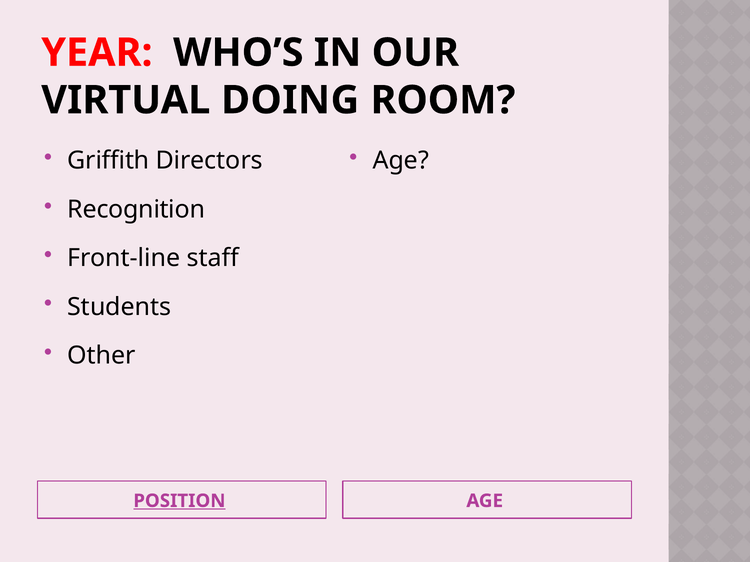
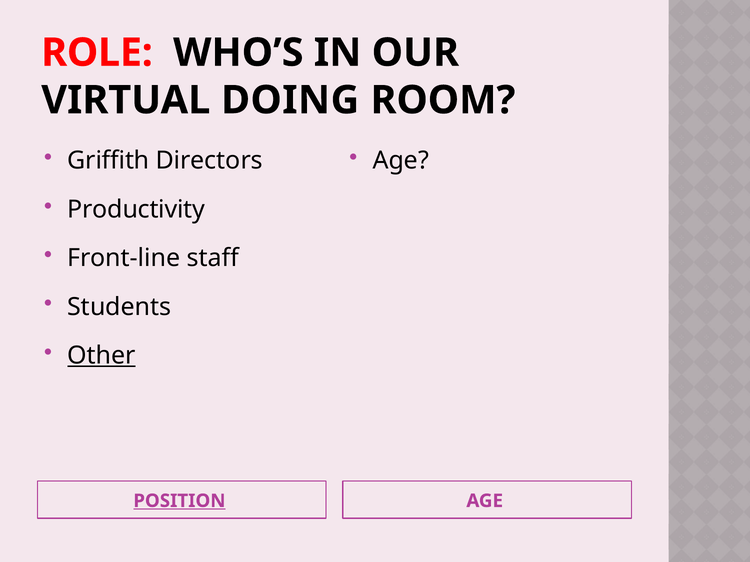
YEAR: YEAR -> ROLE (97, 53)
Recognition: Recognition -> Productivity (136, 210)
Other underline: none -> present (102, 356)
